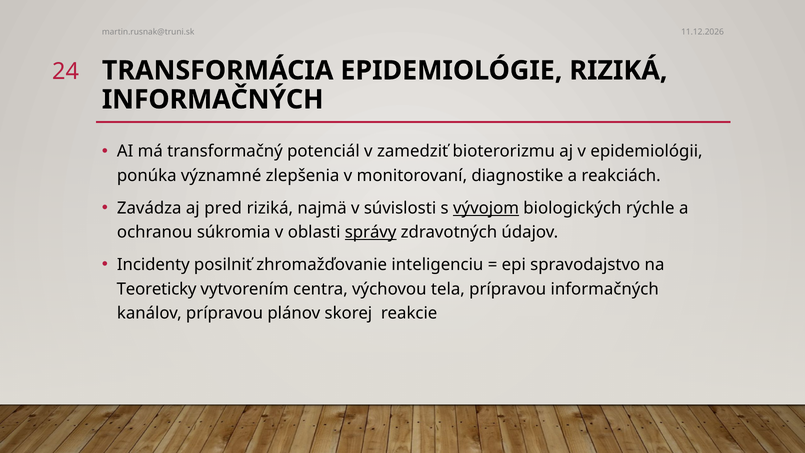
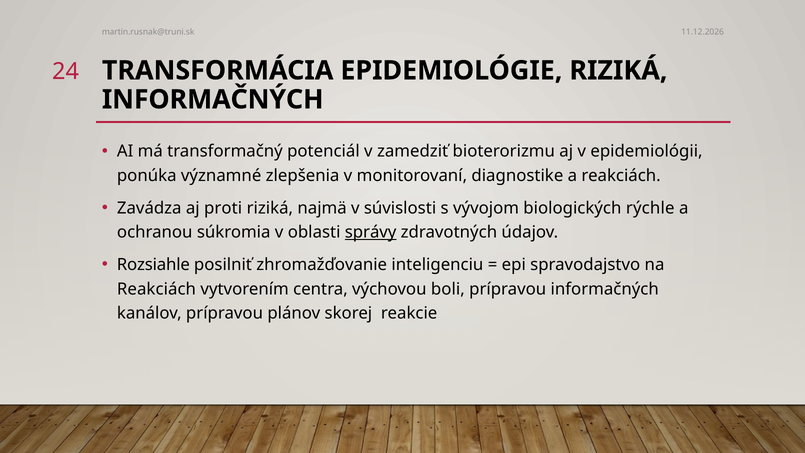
pred: pred -> proti (223, 208)
vývojom underline: present -> none (486, 208)
Incidenty: Incidenty -> Rozsiahle (153, 265)
Teoreticky: Teoreticky -> Reakciách (156, 289)
tela: tela -> boli (448, 289)
